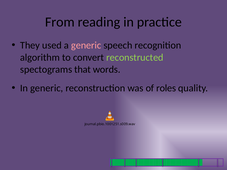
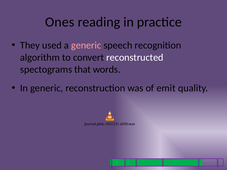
From: From -> Ones (60, 22)
reconstructed colour: light green -> white (135, 57)
roles: roles -> emit (166, 88)
